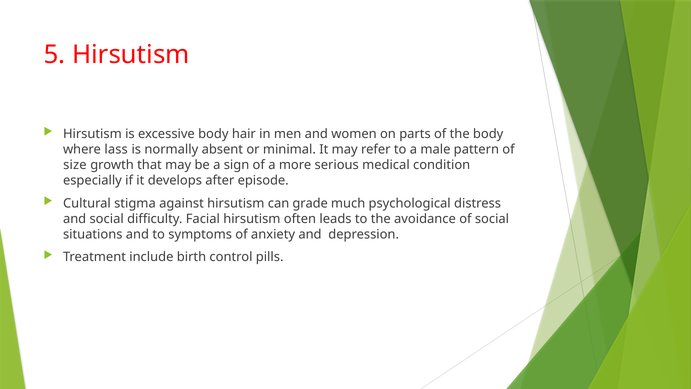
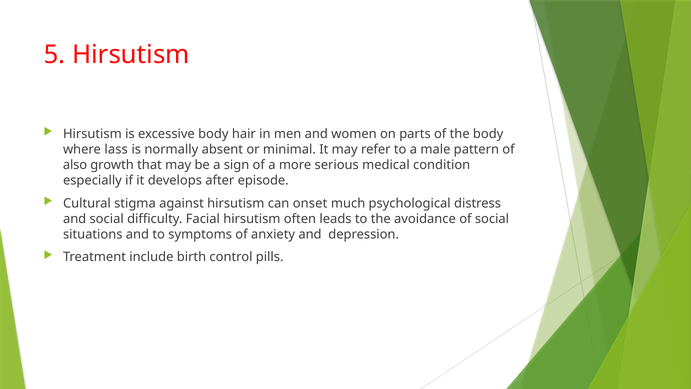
size: size -> also (75, 165)
grade: grade -> onset (310, 203)
